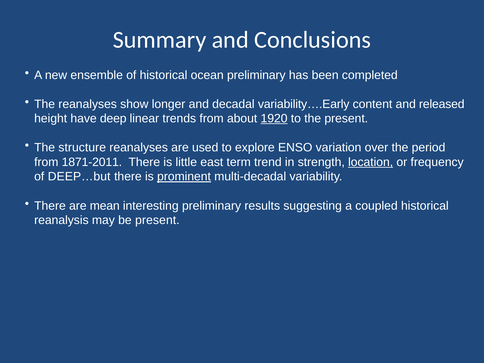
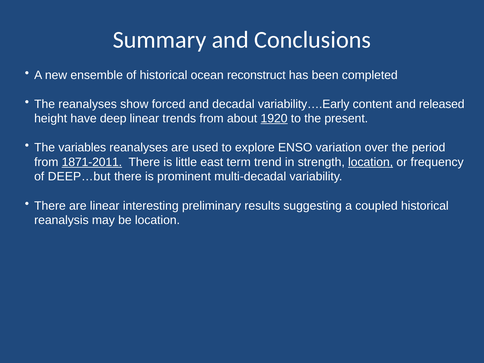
ocean preliminary: preliminary -> reconstruct (256, 75)
longer: longer -> forced (169, 104)
structure: structure -> variables (82, 148)
1871-2011 underline: none -> present (92, 162)
prominent underline: present -> none (184, 177)
are mean: mean -> linear (105, 206)
be present: present -> location (157, 220)
